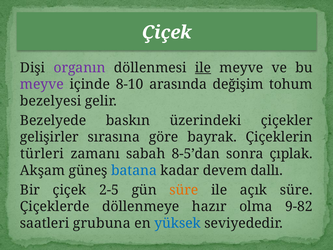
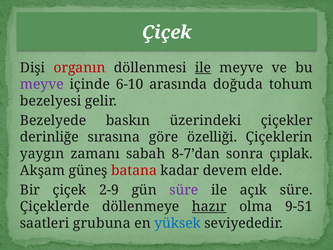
organın colour: purple -> red (80, 68)
8-10: 8-10 -> 6-10 (130, 84)
değişim: değişim -> doğuda (238, 84)
gelişirler: gelişirler -> derinliğe (49, 137)
bayrak: bayrak -> özelliği (212, 137)
türleri: türleri -> yaygın (42, 154)
8-5’dan: 8-5’dan -> 8-7’dan (196, 154)
batana colour: blue -> red (134, 170)
dallı: dallı -> elde (267, 170)
2-5: 2-5 -> 2-9 (109, 190)
süre colour: orange -> purple (184, 190)
hazır underline: none -> present (209, 206)
9-82: 9-82 -> 9-51 (299, 206)
